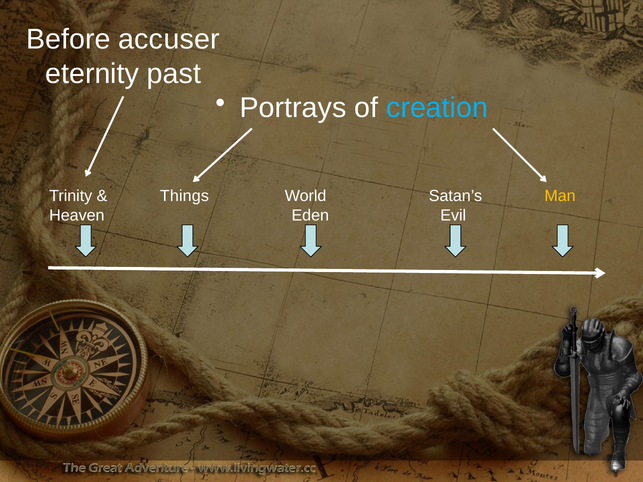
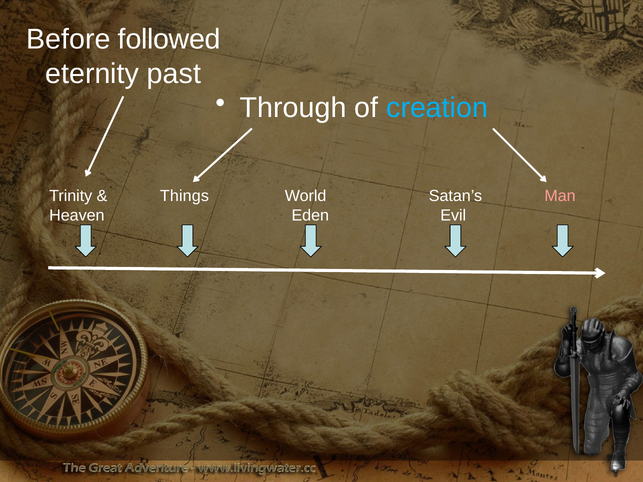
accuser: accuser -> followed (169, 39)
Portrays: Portrays -> Through (293, 108)
Man colour: yellow -> pink (560, 196)
